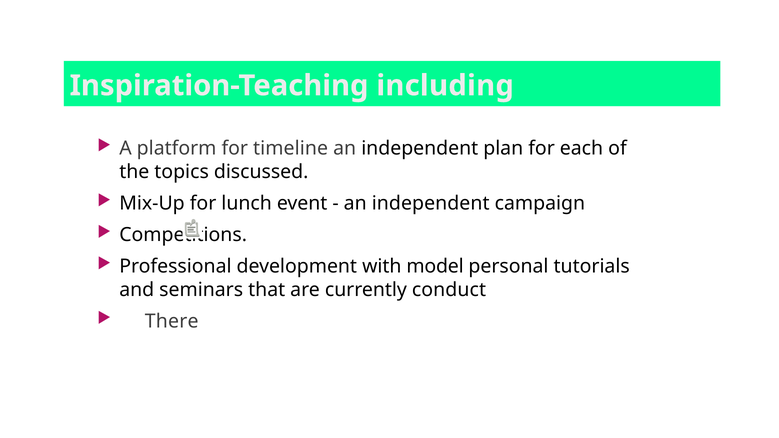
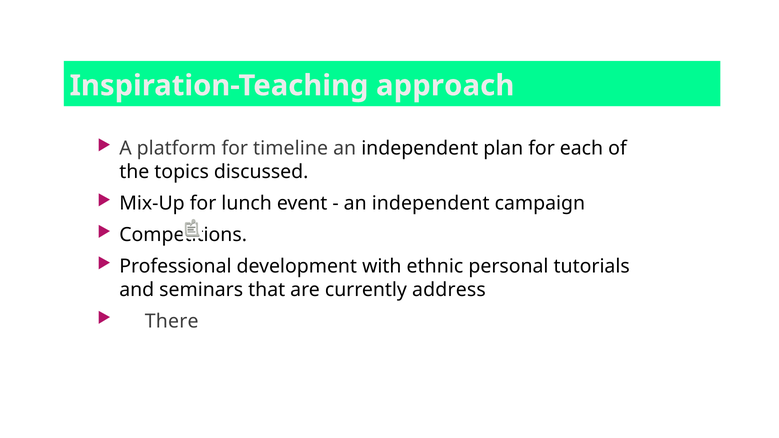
including: including -> approach (445, 86)
model: model -> ethnic (435, 266)
conduct: conduct -> address (449, 290)
